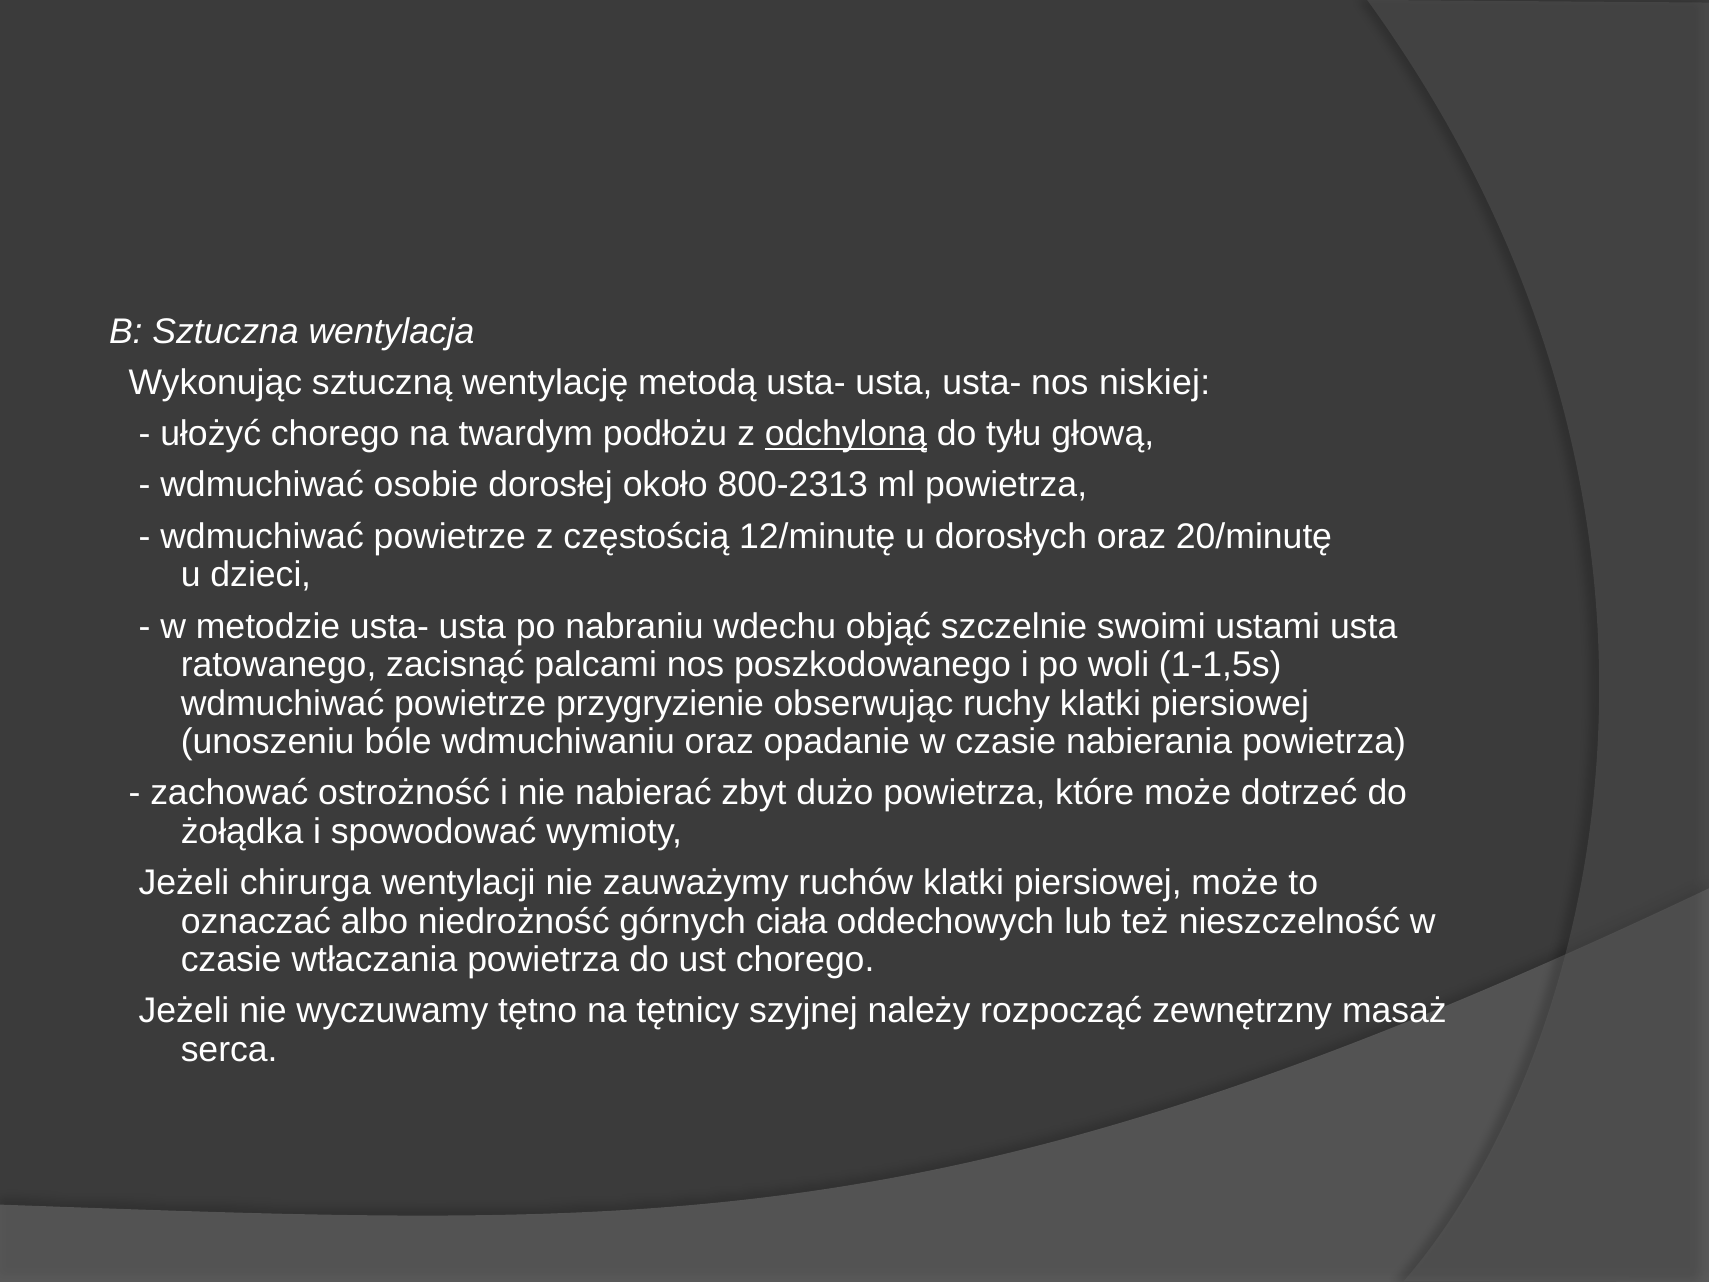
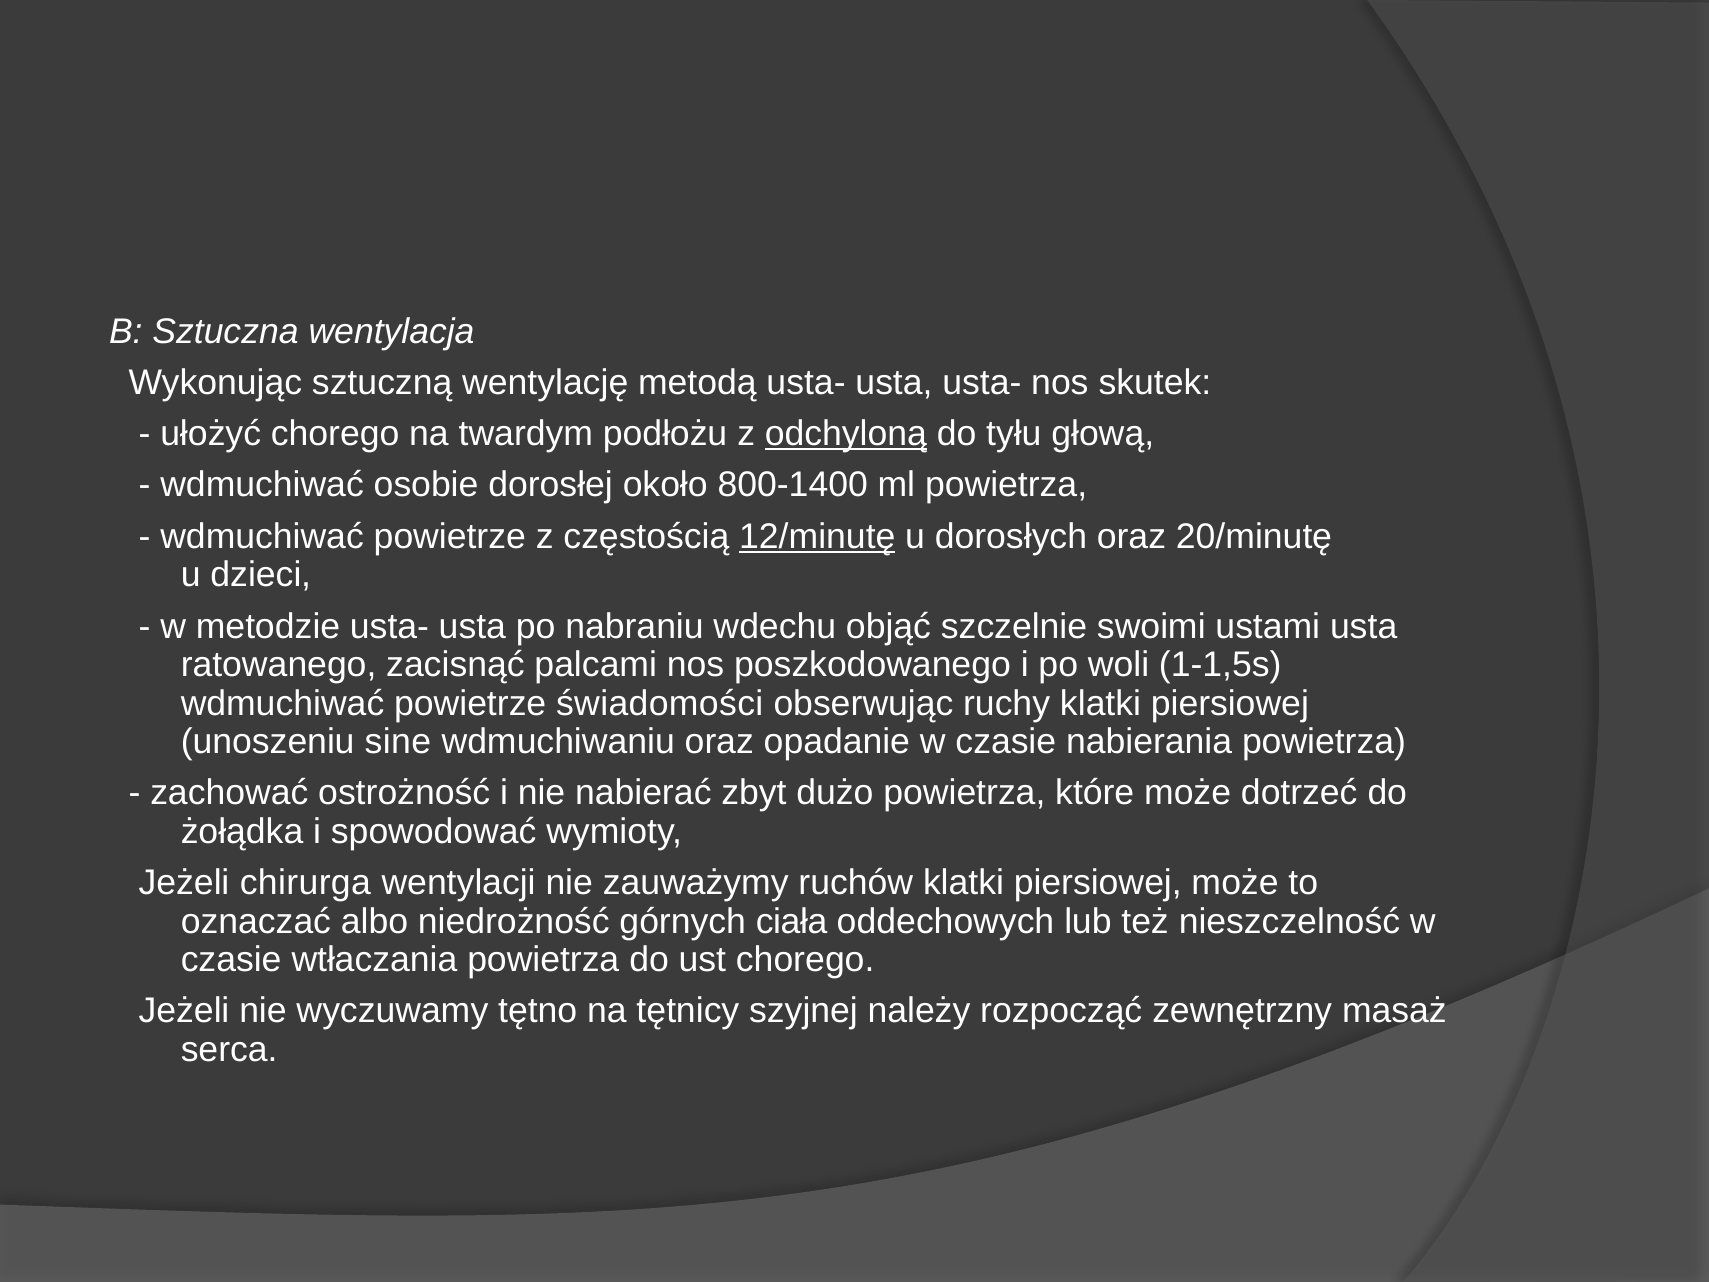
niskiej: niskiej -> skutek (1155, 383)
800-2313: 800-2313 -> 800-1400 (793, 485)
12/minutę underline: none -> present (817, 536)
przygryzienie: przygryzienie -> świadomości (660, 703)
bóle: bóle -> sine (398, 742)
